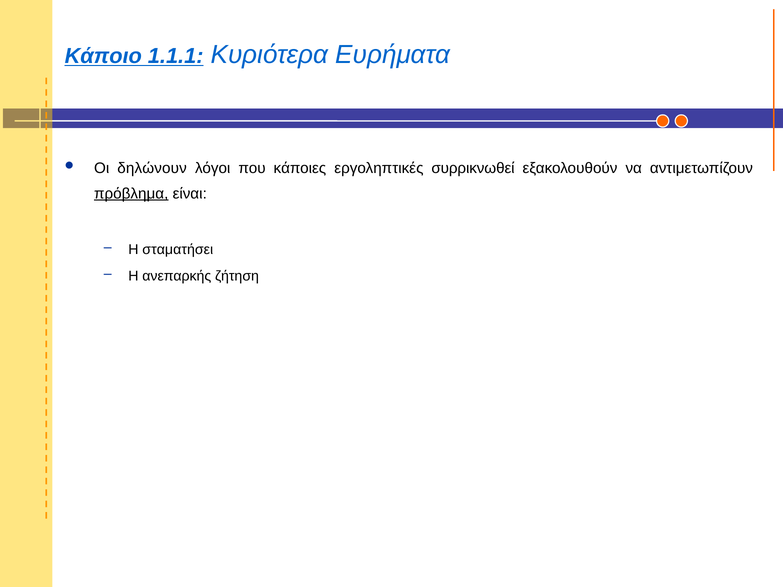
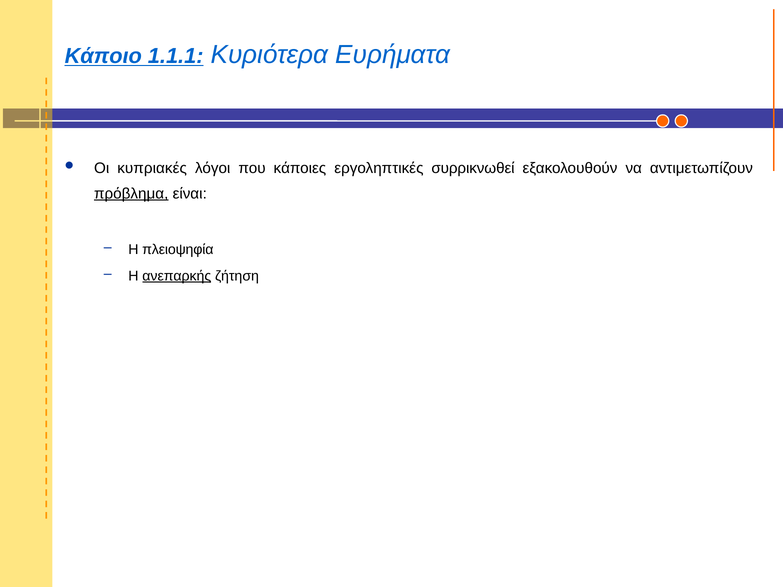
δηλώνουν: δηλώνουν -> κυπριακές (152, 168)
σταματήσει: σταματήσει -> πλειοψηφία (178, 249)
ανεπαρκής underline: none -> present (177, 276)
